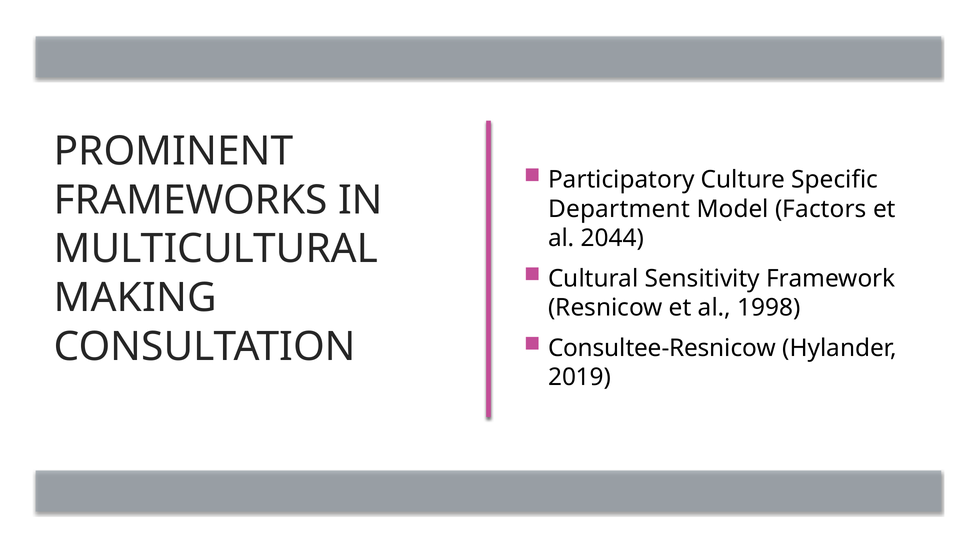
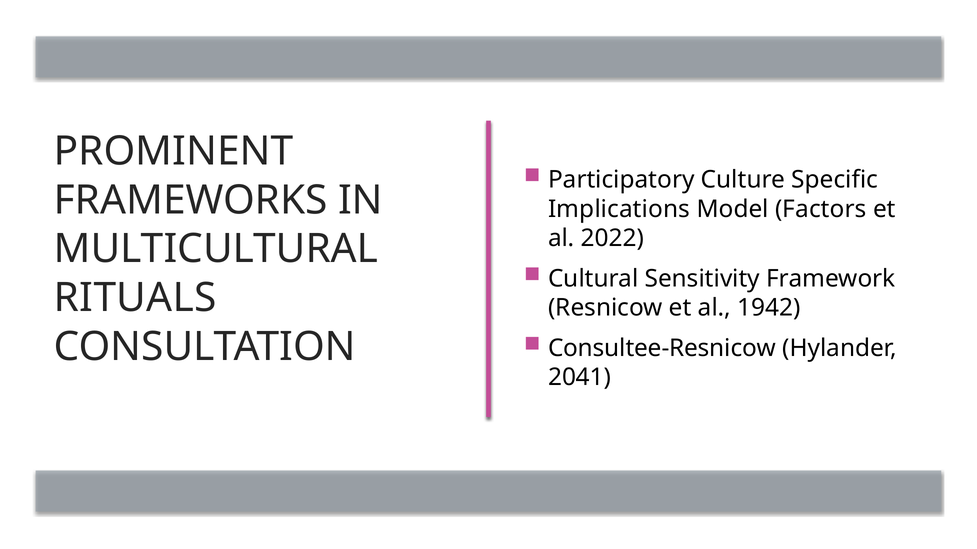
Department: Department -> Implications (619, 209)
2044: 2044 -> 2022 (612, 239)
MAKING: MAKING -> RITUALS (135, 298)
1998: 1998 -> 1942 (769, 308)
2019: 2019 -> 2041 (580, 378)
